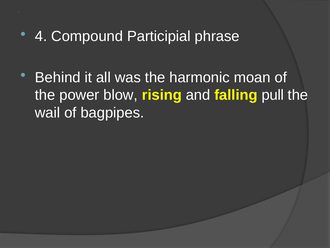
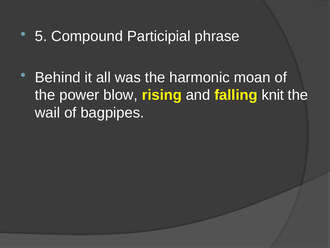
4: 4 -> 5 (41, 36)
pull: pull -> knit (273, 95)
